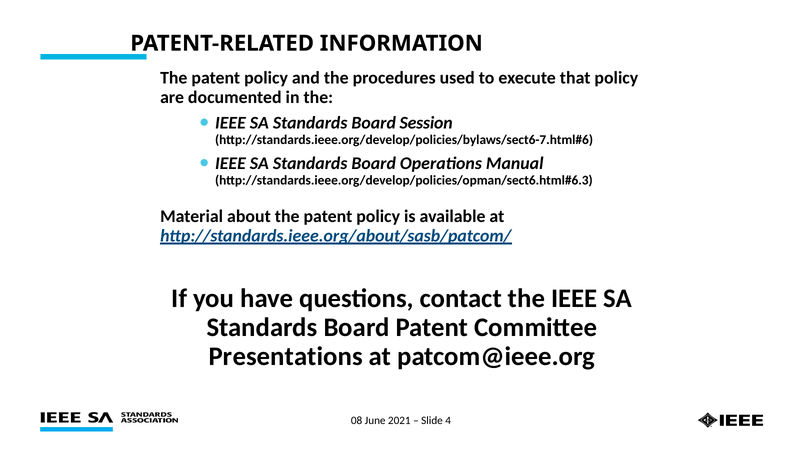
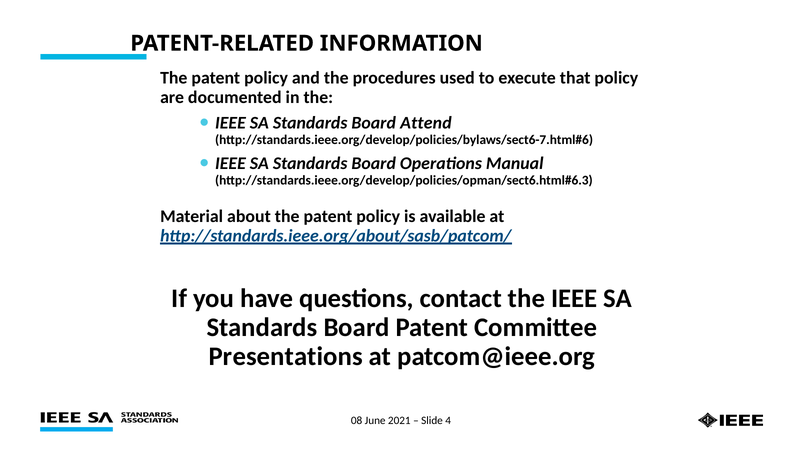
Session: Session -> Attend (426, 123)
